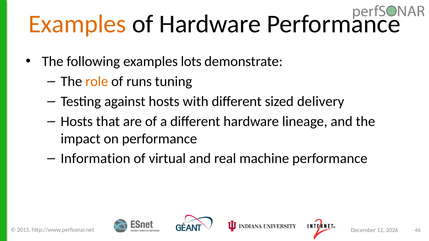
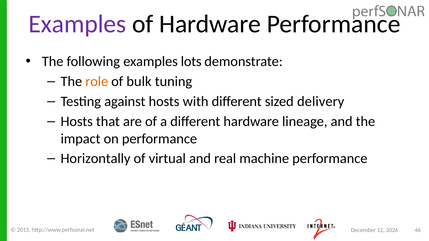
Examples colour: orange -> purple (77, 24)
runs: runs -> bulk (139, 82)
Information: Information -> Horizontally (96, 159)
